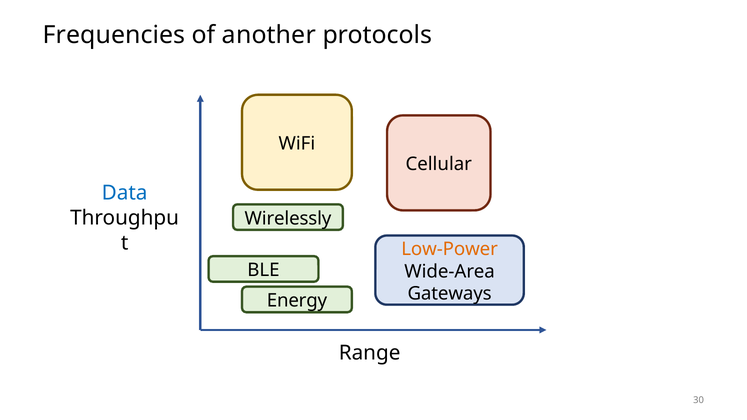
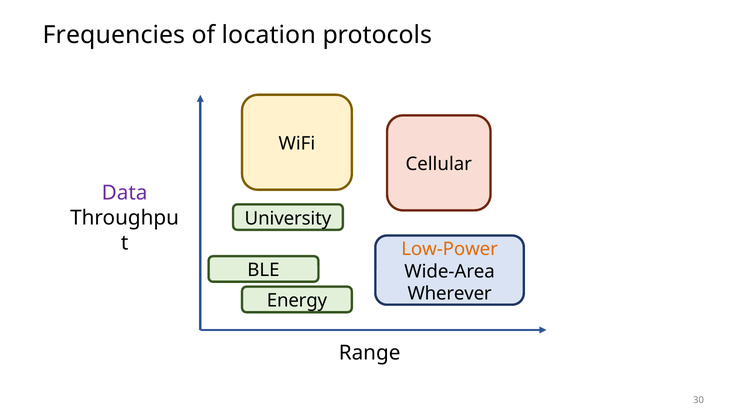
another: another -> location (269, 35)
Data colour: blue -> purple (125, 193)
Wirelessly: Wirelessly -> University (288, 219)
Gateways: Gateways -> Wherever (450, 294)
